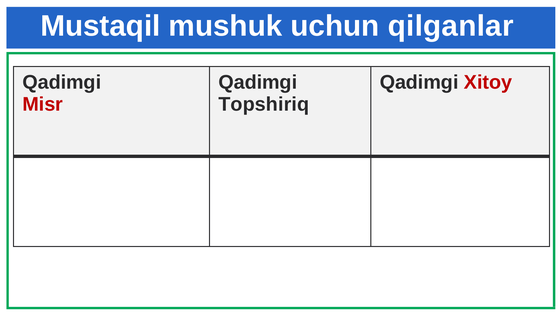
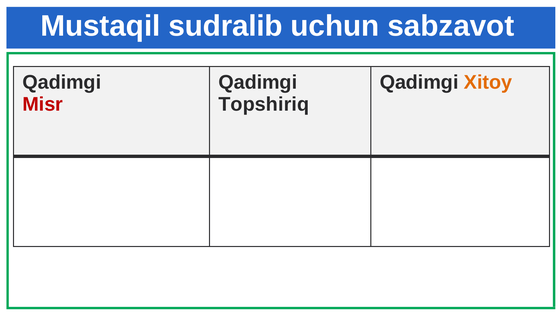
mushuk: mushuk -> sudralib (226, 26)
qilganlar: qilganlar -> sabzavot (451, 26)
Xitoy colour: red -> orange (488, 82)
